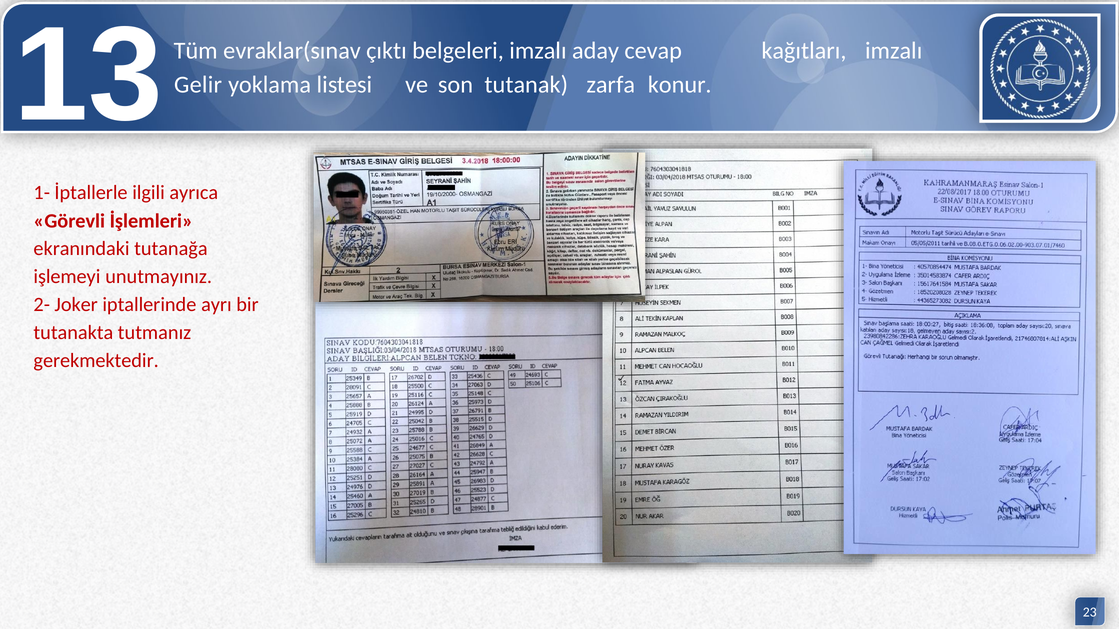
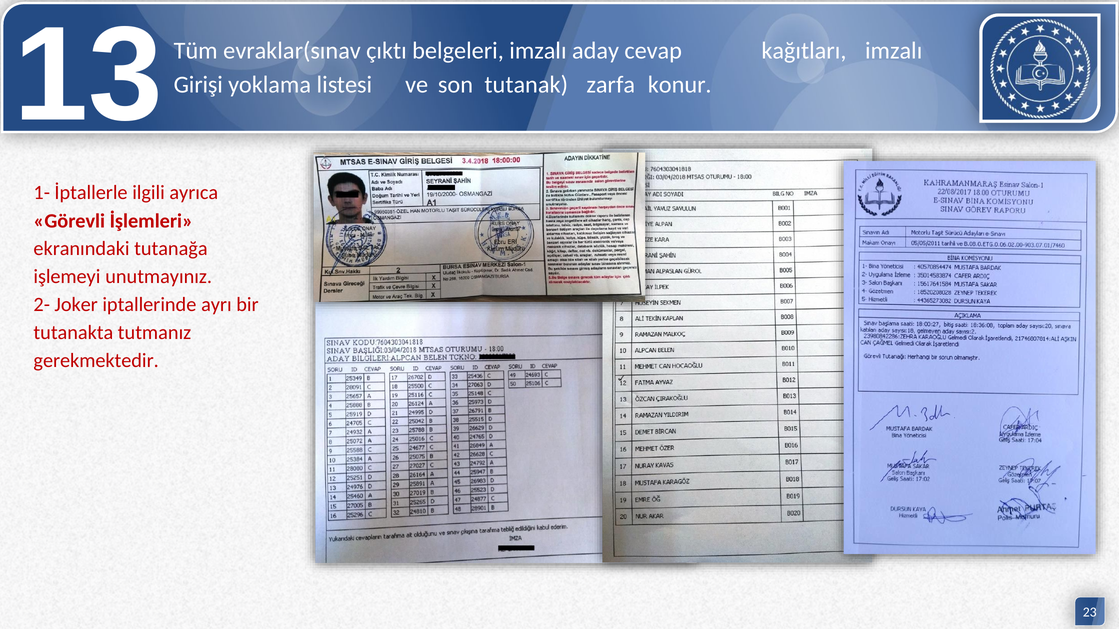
Gelir: Gelir -> Girişi (198, 85)
